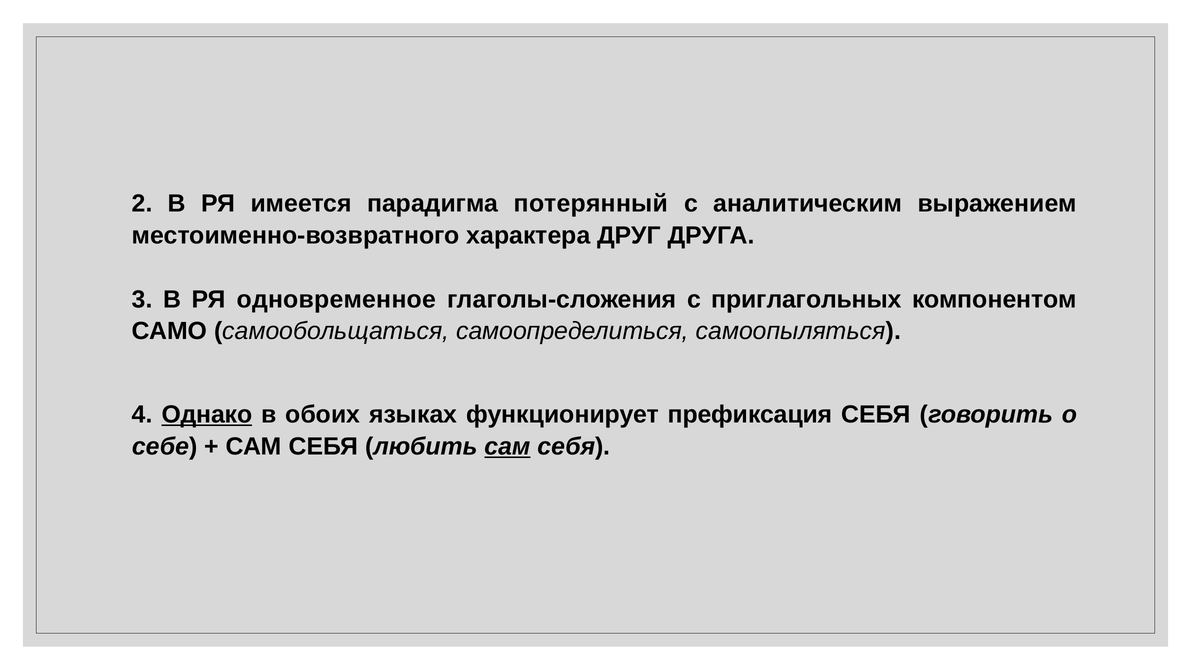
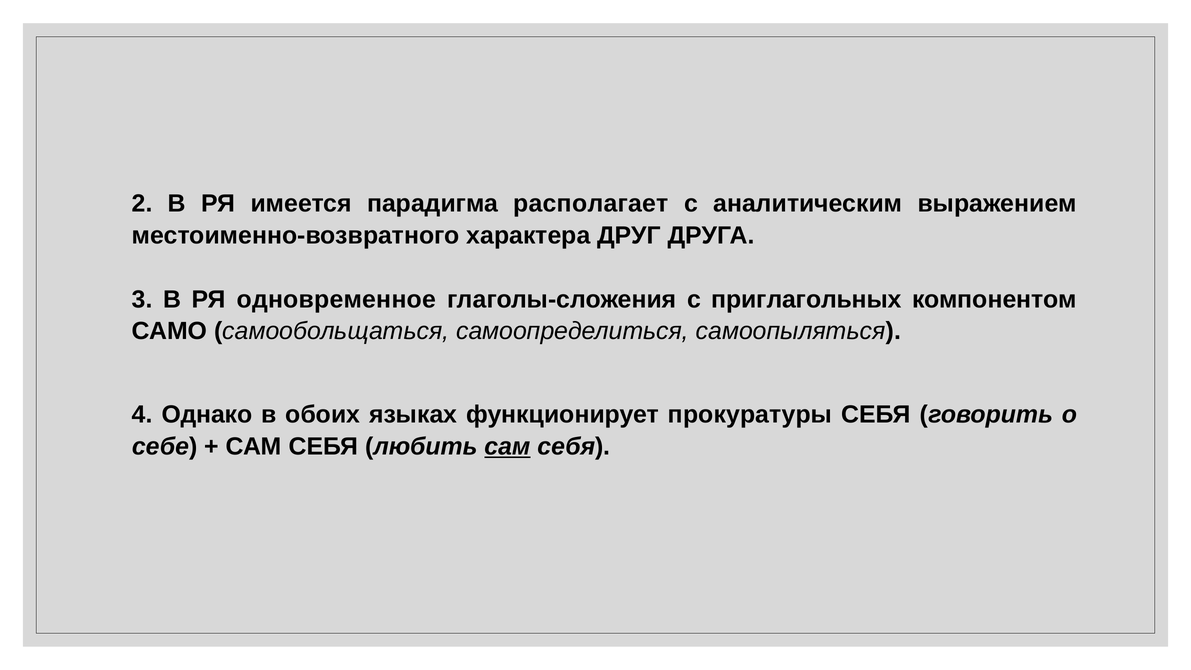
потерянный: потерянный -> располагает (591, 204)
Однако underline: present -> none (207, 415)
префиксация: префиксация -> прокуратуры (750, 415)
